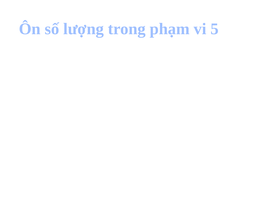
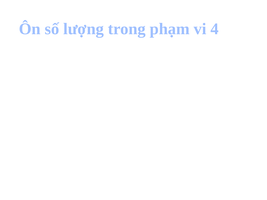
5: 5 -> 4 (215, 29)
